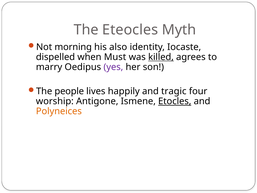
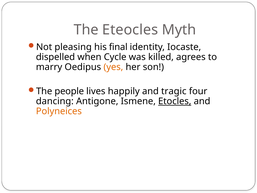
morning: morning -> pleasing (73, 47)
also: also -> final (118, 47)
Must: Must -> Cycle (115, 57)
killed underline: present -> none (161, 57)
yes colour: purple -> orange (113, 67)
worship: worship -> dancing (55, 101)
